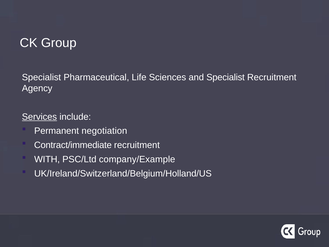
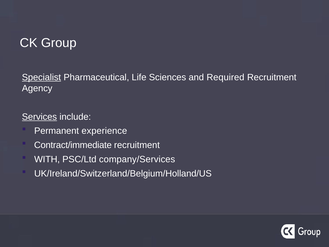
Specialist underline: none -> present (41, 77)
and Specialist: Specialist -> Required (225, 77)
negotiation: negotiation -> experience (104, 131)
company/Example: company/Example -> company/Services (137, 159)
